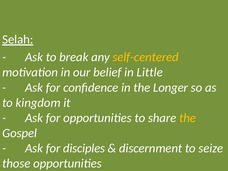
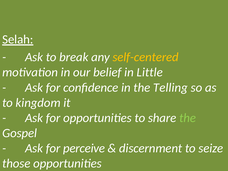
Longer: Longer -> Telling (170, 87)
the colour: yellow -> light green (188, 118)
disciples: disciples -> perceive (84, 148)
